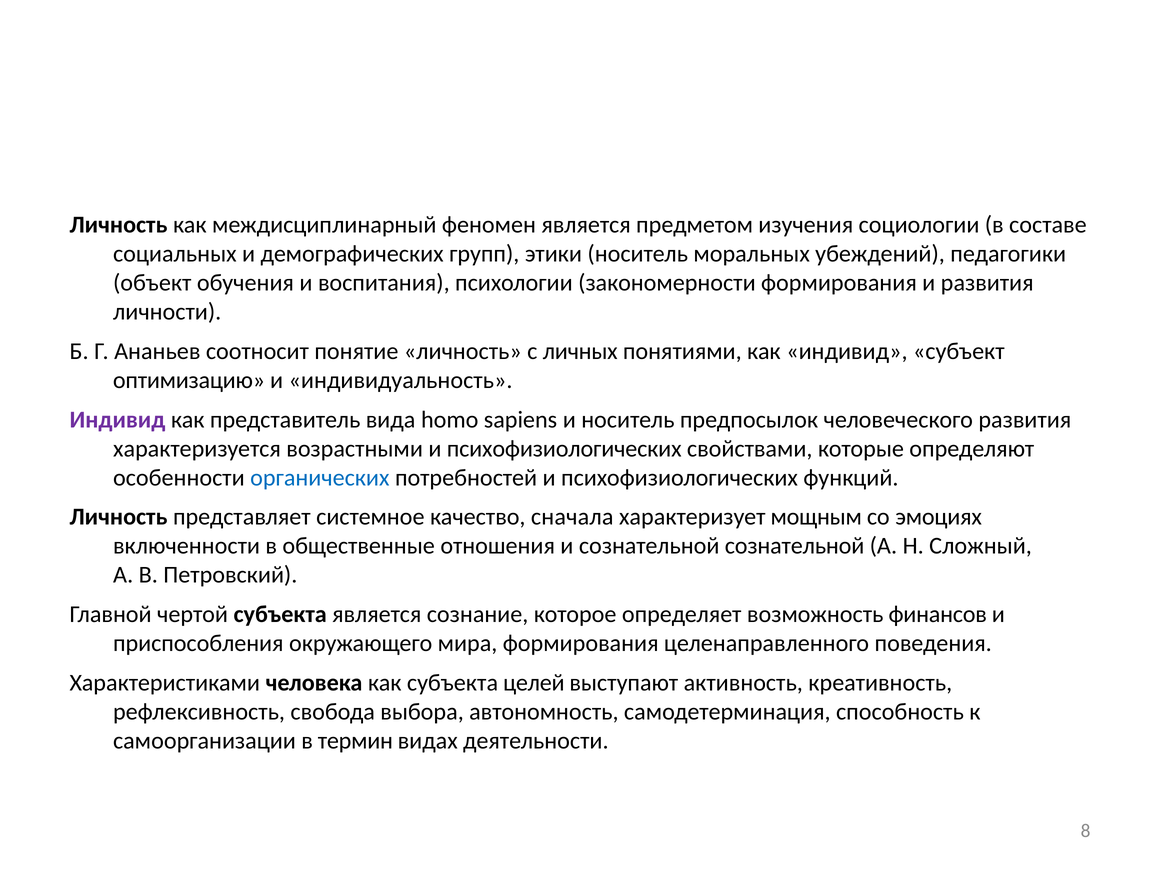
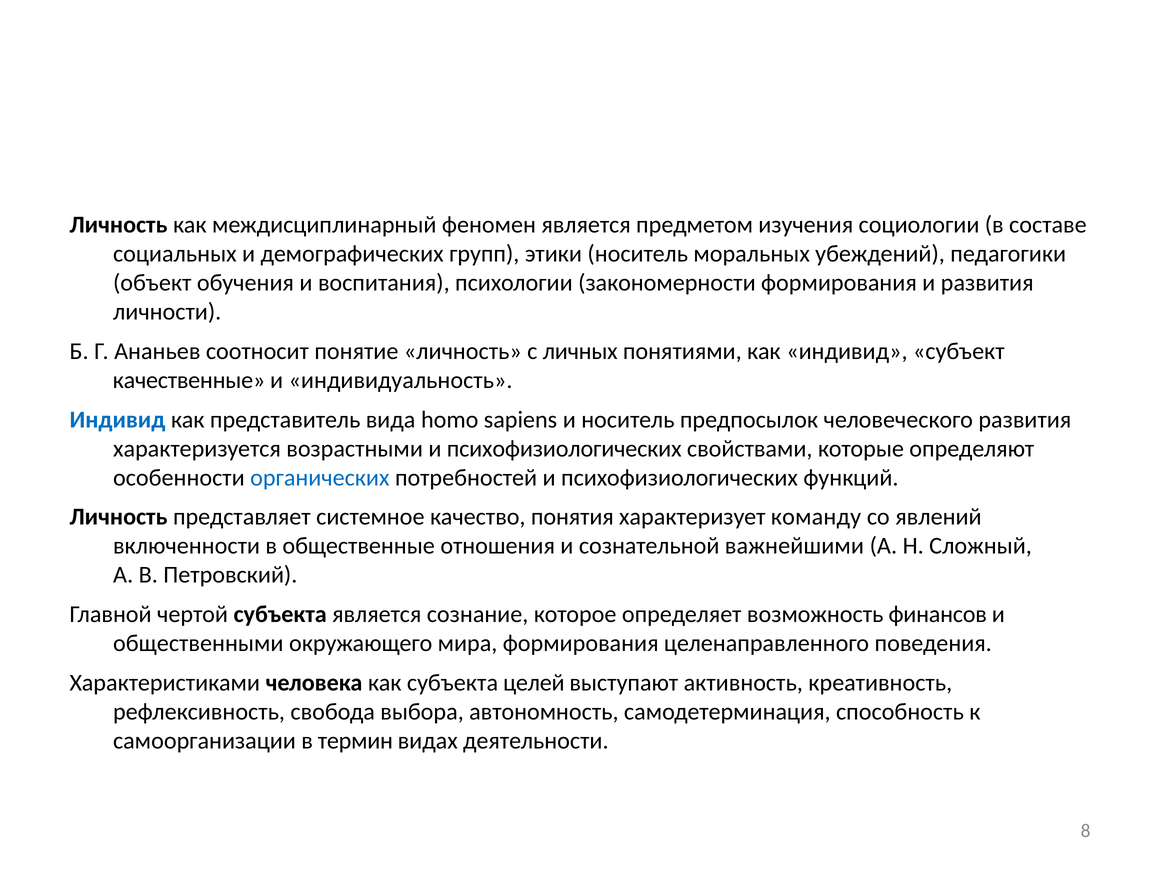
оптимизацию: оптимизацию -> качественные (189, 380)
Индивид colour: purple -> blue (117, 420)
сначала: сначала -> понятия (572, 517)
мощным: мощным -> команду (816, 517)
эмоциях: эмоциях -> явлений (938, 517)
сознательной сознательной: сознательной -> важнейшими (794, 546)
приспособления: приспособления -> общественными (198, 643)
